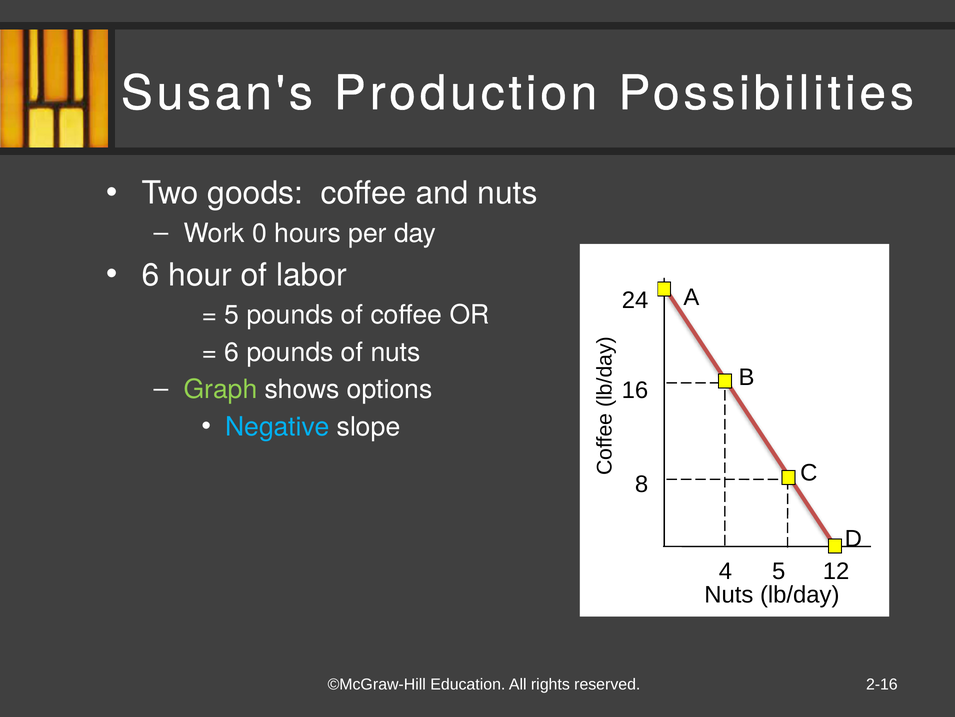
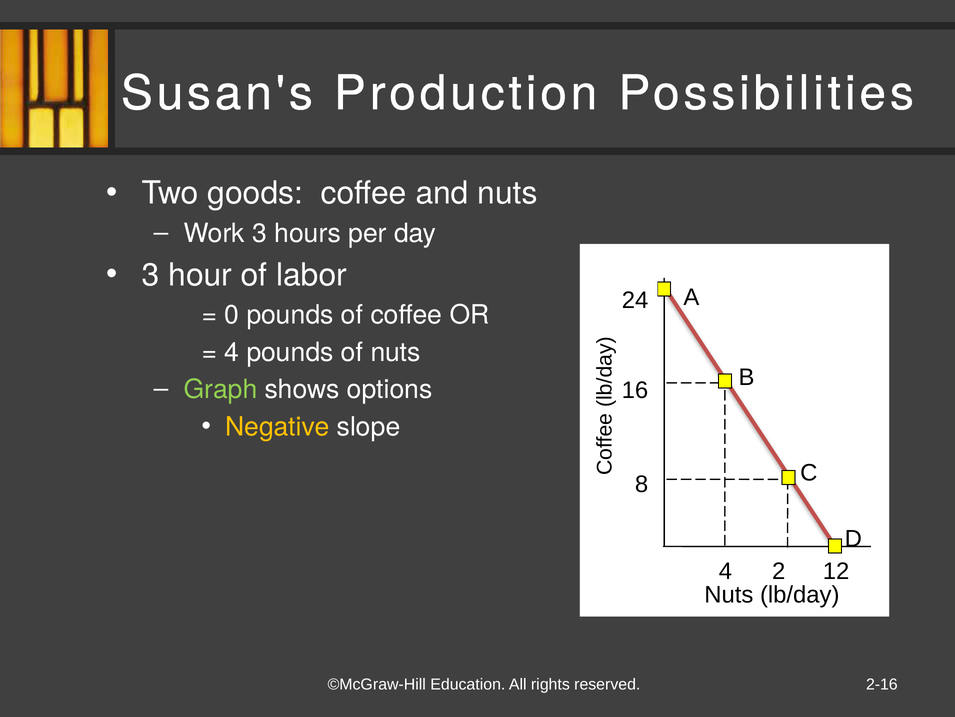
Work 0: 0 -> 3 (260, 233)
6: 6 -> 3 (151, 275)
5: 5 -> 0 (232, 315)
6: 6 -> 4 (232, 352)
Negative colour: light blue -> yellow (277, 426)
4 5: 5 -> 2 (779, 571)
